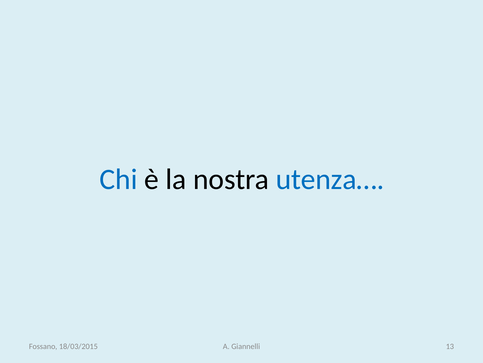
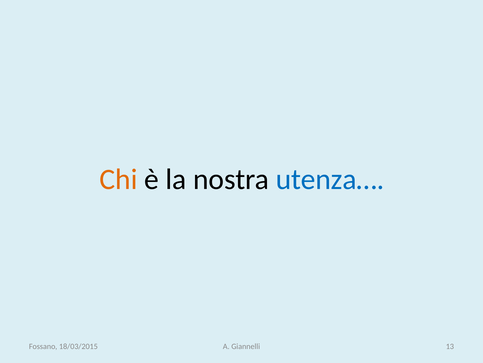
Chi colour: blue -> orange (119, 179)
